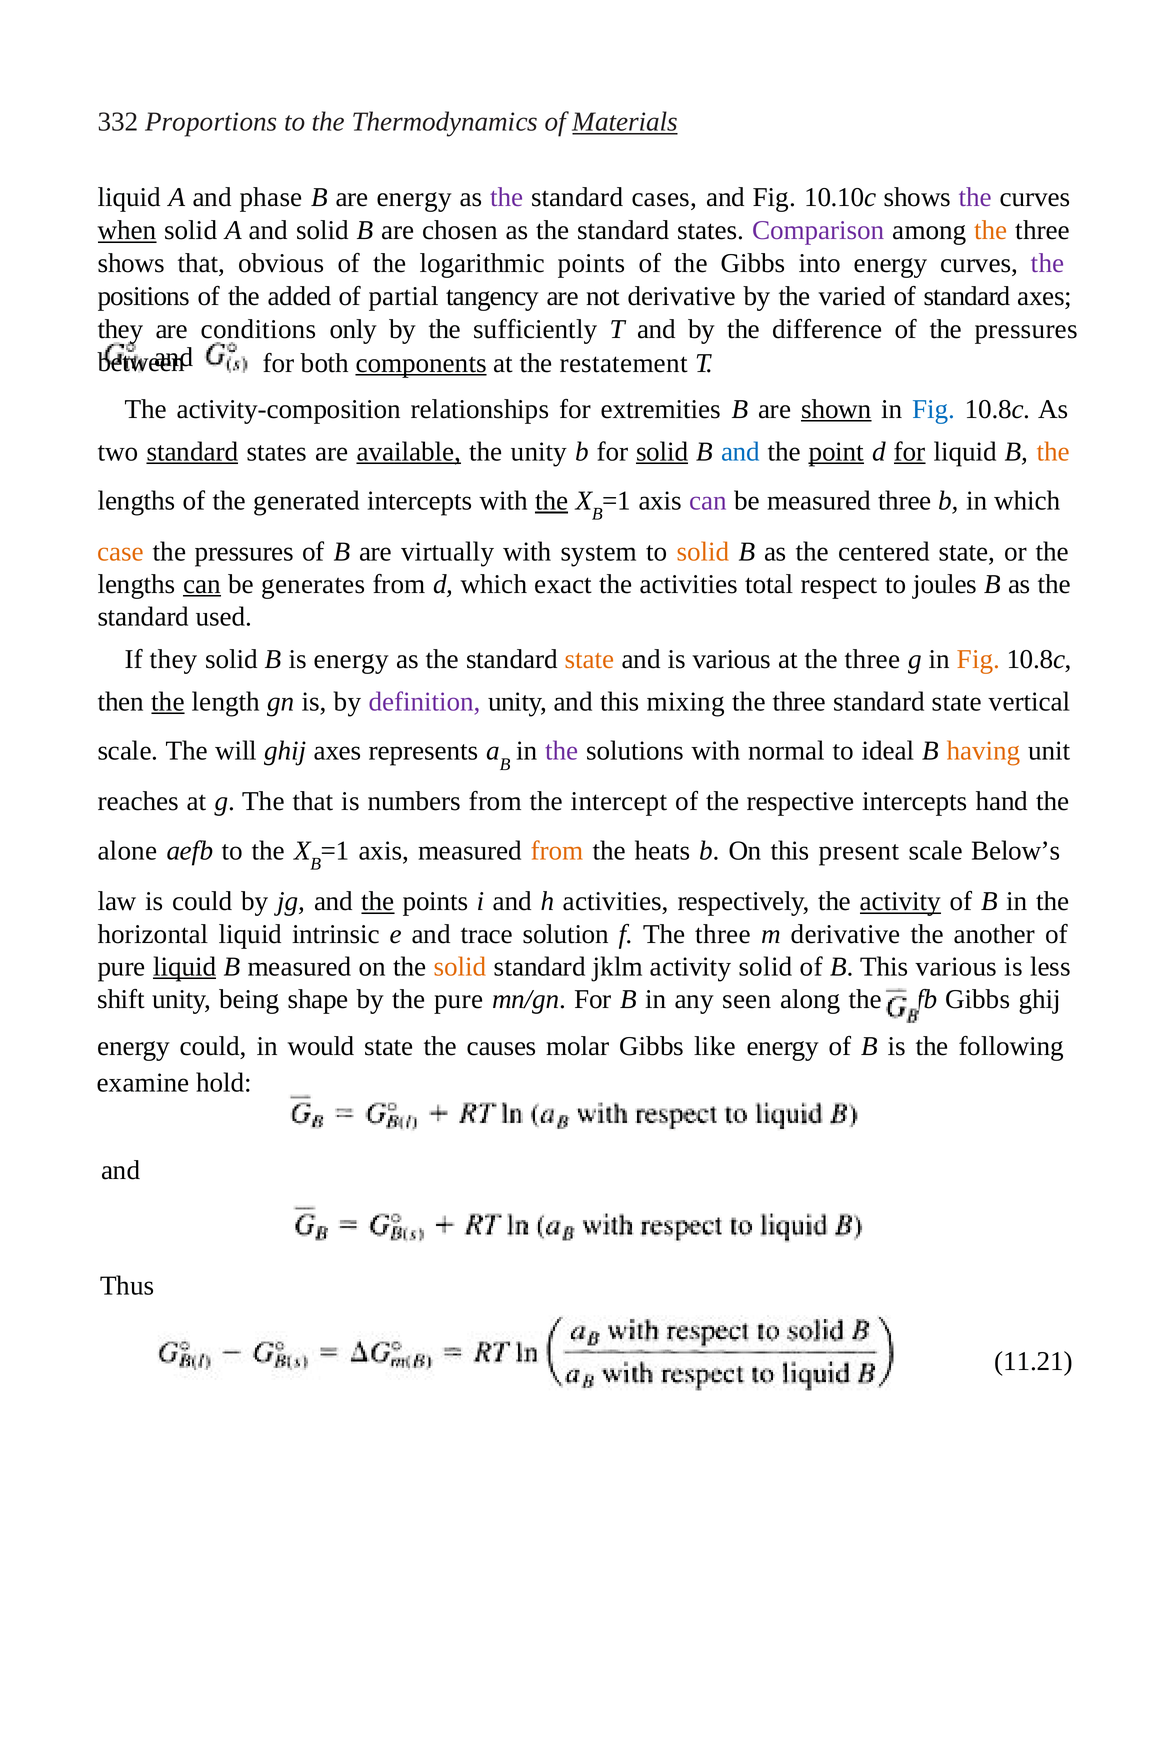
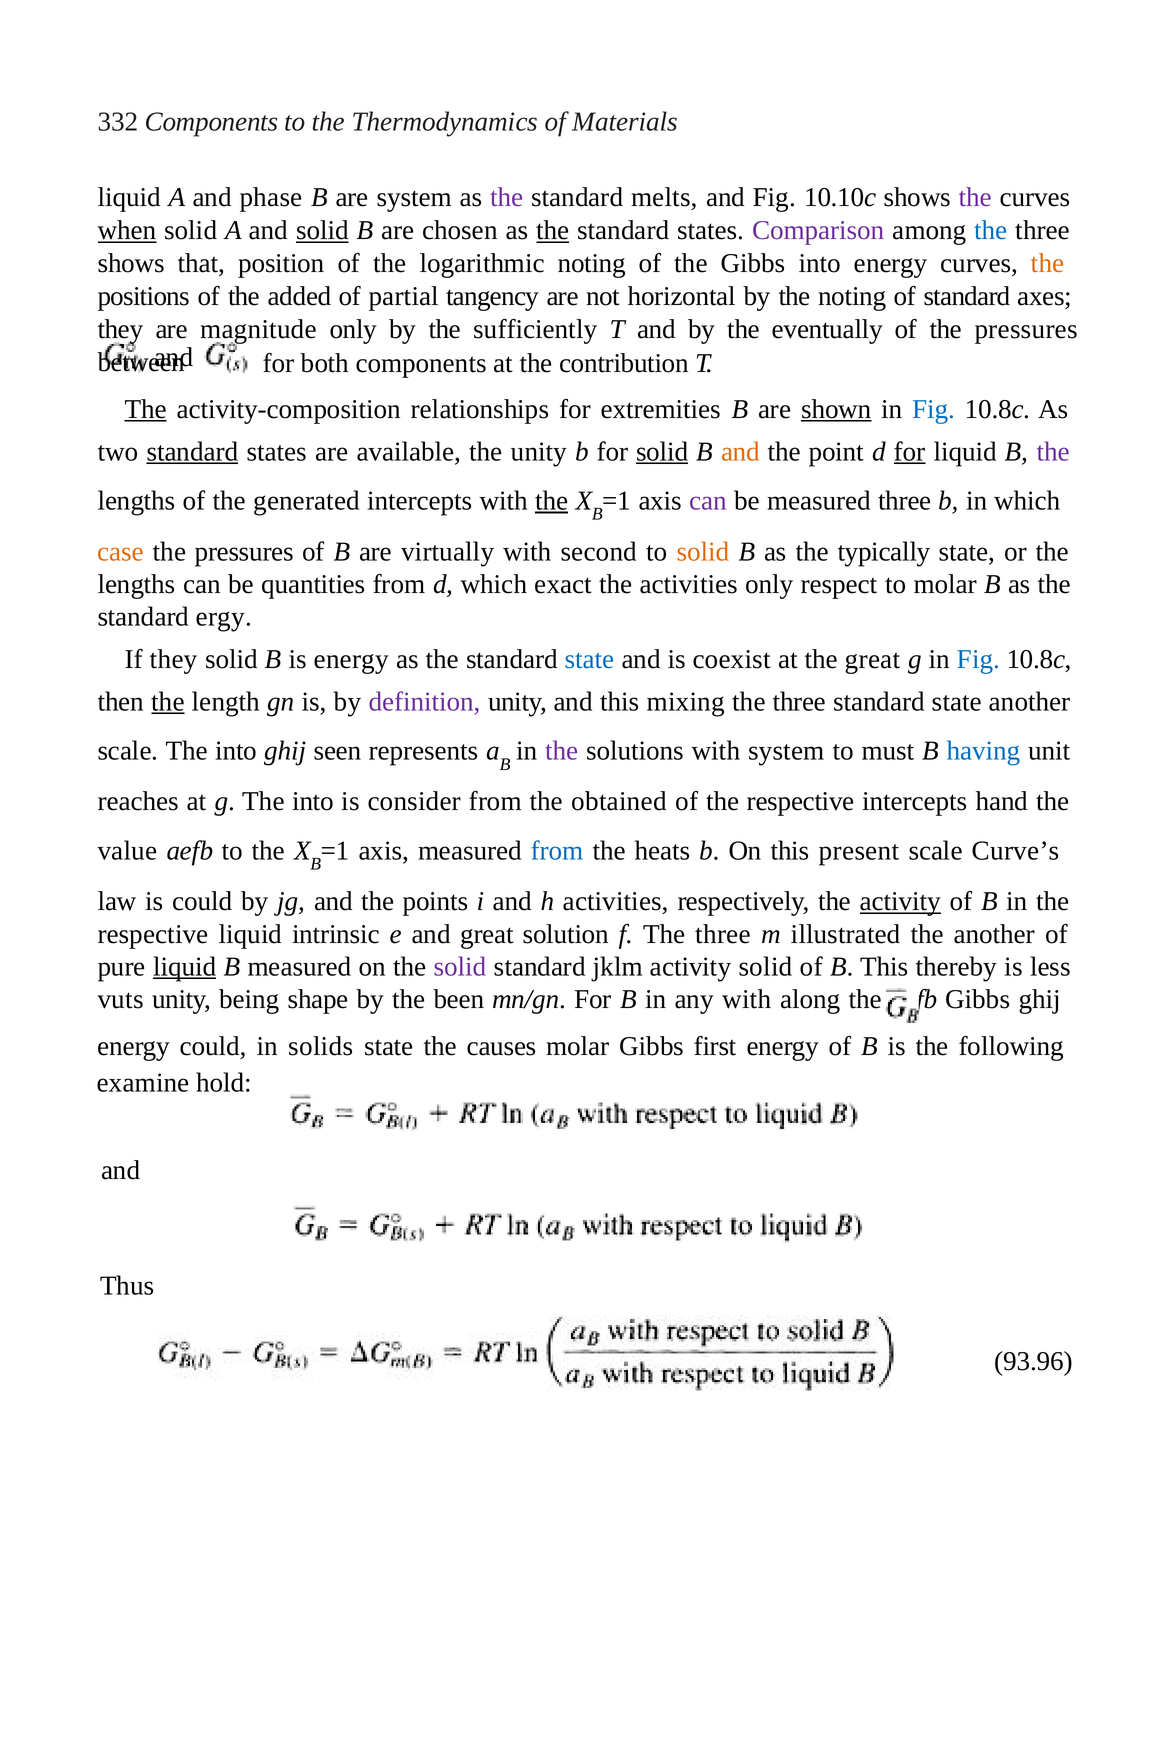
332 Proportions: Proportions -> Components (211, 122)
Materials underline: present -> none (625, 122)
are energy: energy -> system (414, 198)
cases: cases -> melts (664, 198)
solid underline: none -> present (322, 231)
the underline: none -> present (553, 231)
the colour: orange -> blue (991, 231)
obvious: obvious -> position (281, 264)
logarithmic points: points -> noting (592, 264)
the colour: purple -> orange (1048, 264)
not derivative: derivative -> horizontal (682, 297)
the varied: varied -> noting (852, 297)
conditions: conditions -> magnitude (259, 330)
difference: difference -> eventually (827, 330)
components underline: present -> none (421, 363)
restatement: restatement -> contribution (624, 363)
The underline: none -> present (146, 409)
available underline: present -> none (409, 452)
and colour: blue -> orange (741, 452)
point underline: present -> none (836, 452)
the colour: orange -> purple (1053, 452)
system: system -> second (599, 552)
centered: centered -> typically (884, 552)
can underline: present -> none (202, 585)
generates: generates -> quantities (313, 585)
activities total: total -> only (769, 585)
to joules: joules -> molar (945, 585)
used: used -> ergy (224, 617)
state colour: orange -> blue (590, 660)
is various: various -> coexist (732, 660)
at the three: three -> great (873, 660)
Fig colour: orange -> blue (978, 660)
state vertical: vertical -> another (1030, 702)
scale The will: will -> into (236, 751)
ghij axes: axes -> seen (338, 751)
with normal: normal -> system (786, 751)
ideal: ideal -> must (888, 751)
having colour: orange -> blue (984, 751)
g The that: that -> into (313, 802)
numbers: numbers -> consider (414, 802)
intercept: intercept -> obtained (619, 802)
alone: alone -> value (127, 851)
from colour: orange -> blue (557, 851)
Below’s: Below’s -> Curve’s (1016, 851)
the underline: present -> none (378, 902)
horizontal: horizontal -> respective (153, 935)
and trace: trace -> great (487, 935)
m derivative: derivative -> illustrated (846, 935)
solid colour: orange -> purple (460, 967)
This various: various -> thereby (956, 967)
shift: shift -> vuts (121, 1000)
the pure: pure -> been (459, 1000)
any seen: seen -> with (747, 1000)
would: would -> solids (321, 1047)
like: like -> first (715, 1047)
11.21: 11.21 -> 93.96 (1033, 1362)
